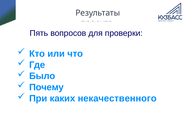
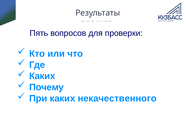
Было: Было -> Каких (42, 76)
